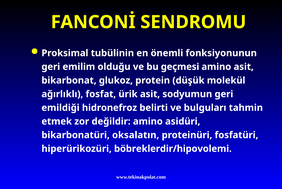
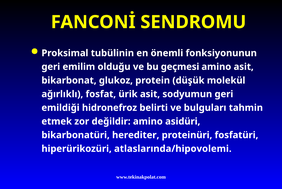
oksalatın: oksalatın -> herediter (136, 135)
böbreklerdir/hipovolemi: böbreklerdir/hipovolemi -> atlaslarında/hipovolemi (173, 148)
